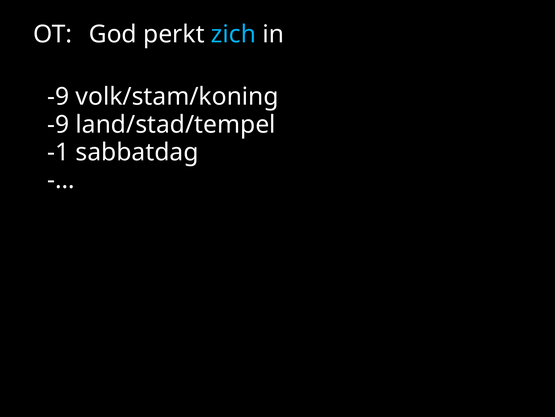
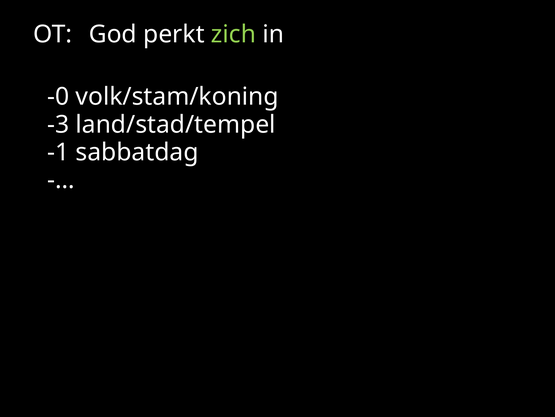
zich colour: light blue -> light green (234, 34)
-9: -9 -> -0 (58, 97)
-9: -9 -> -3 (58, 124)
